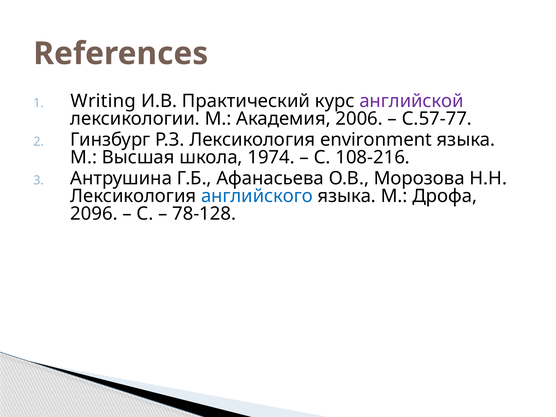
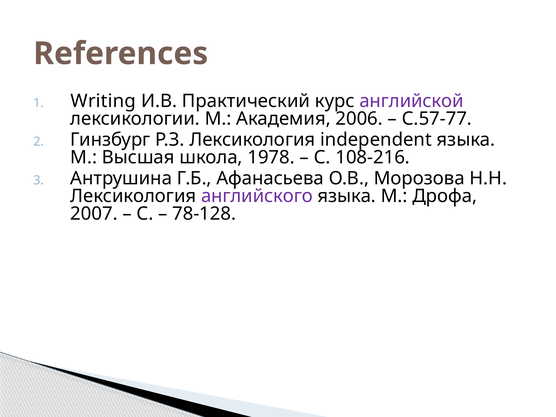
environment: environment -> independent (376, 140)
1974: 1974 -> 1978 (271, 157)
английского colour: blue -> purple (257, 196)
2096: 2096 -> 2007 (94, 214)
